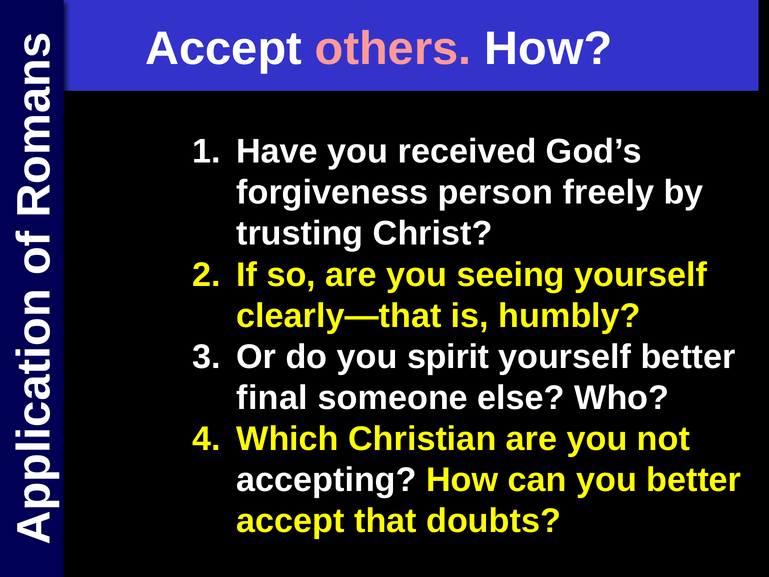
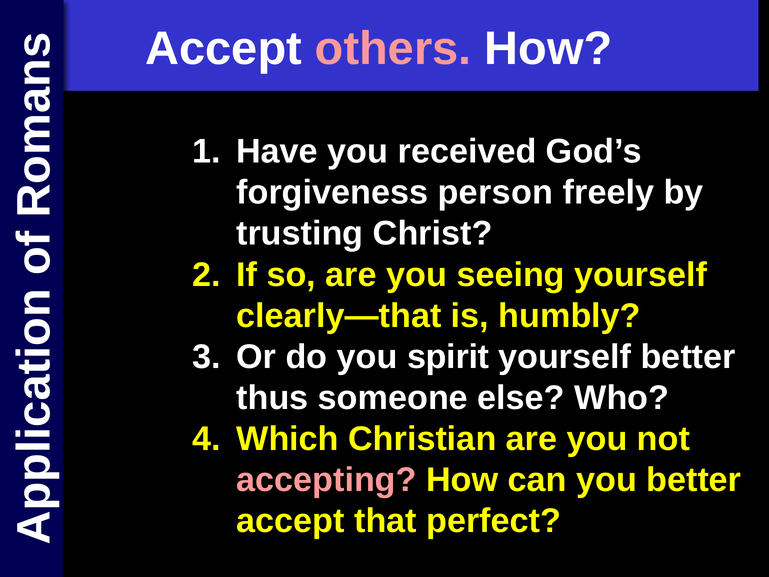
final: final -> thus (272, 398)
accepting colour: white -> pink (326, 480)
doubts: doubts -> perfect (494, 521)
